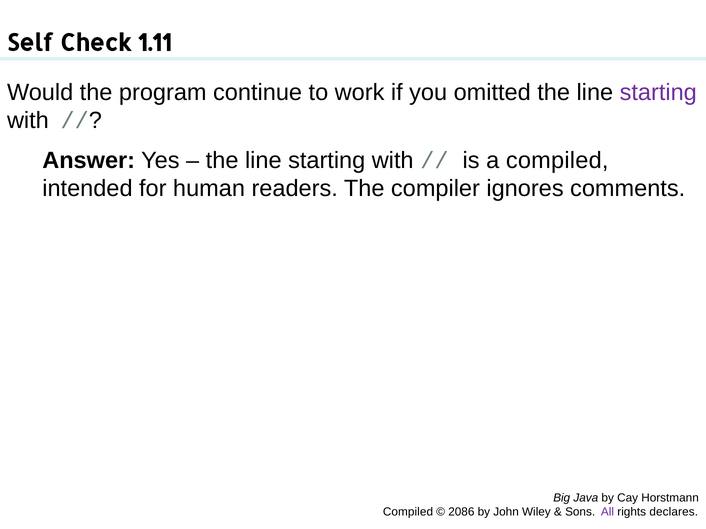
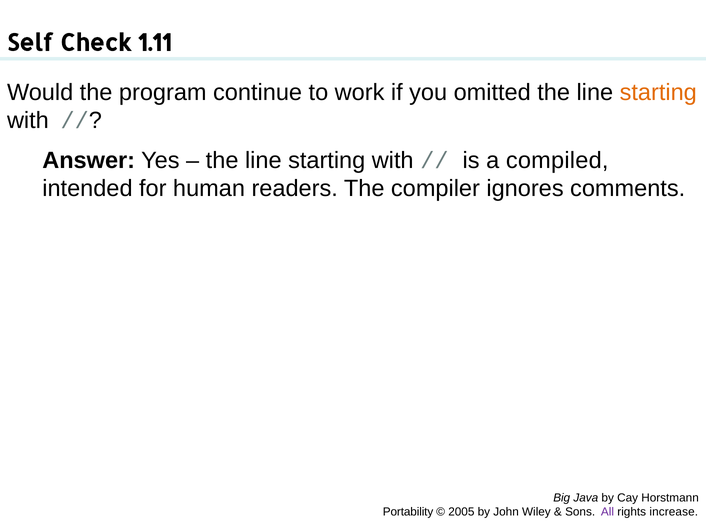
starting colour: purple -> orange (658, 92)
Compiled: Compiled -> Portability (408, 512)
2086: 2086 -> 2005 (461, 512)
declares: declares -> increase (674, 512)
